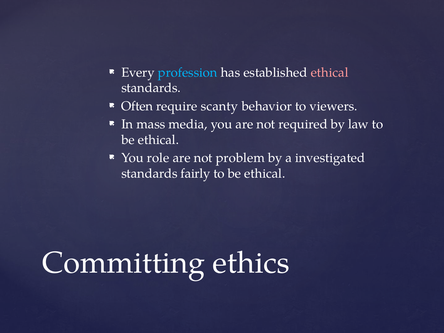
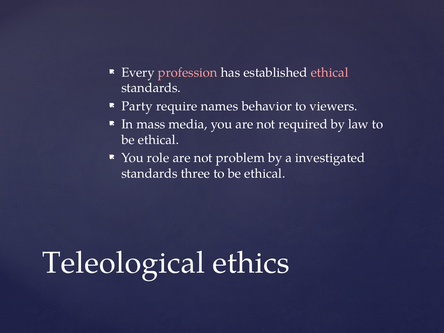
profession colour: light blue -> pink (188, 72)
Often: Often -> Party (137, 106)
scanty: scanty -> names (220, 106)
fairly: fairly -> three (195, 173)
Committing: Committing -> Teleological (124, 263)
